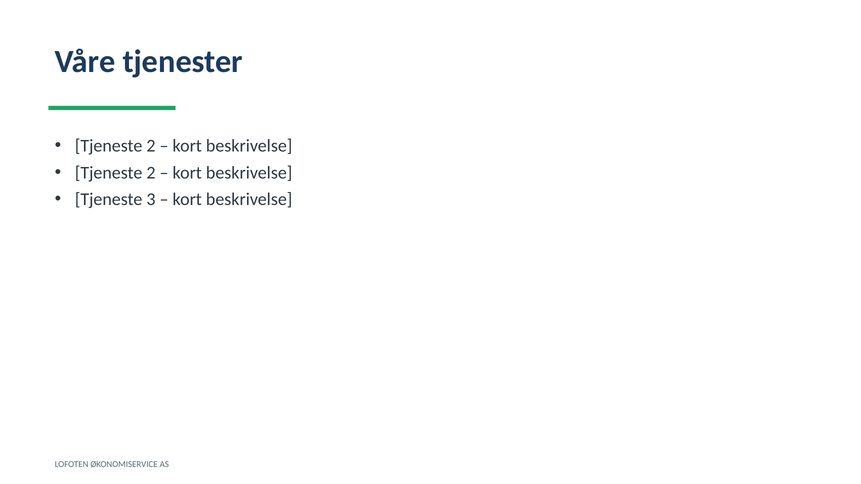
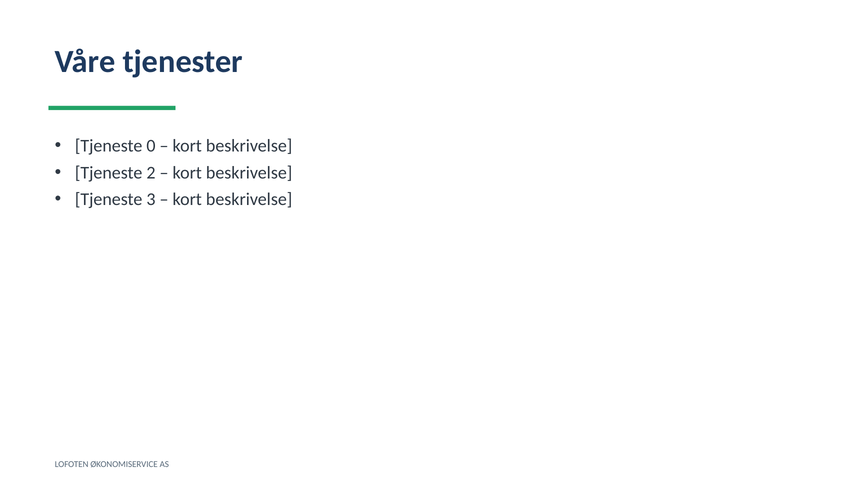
2: 2 -> 0 (151, 146)
